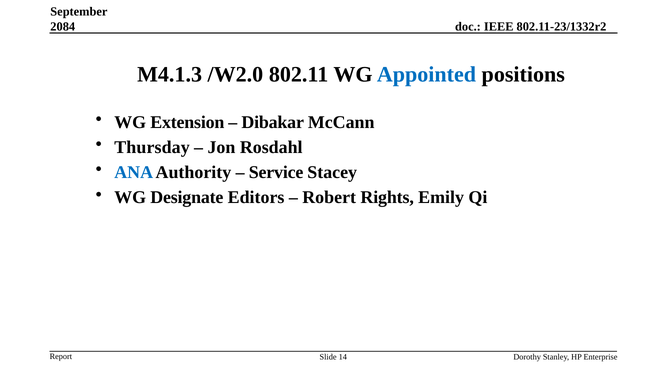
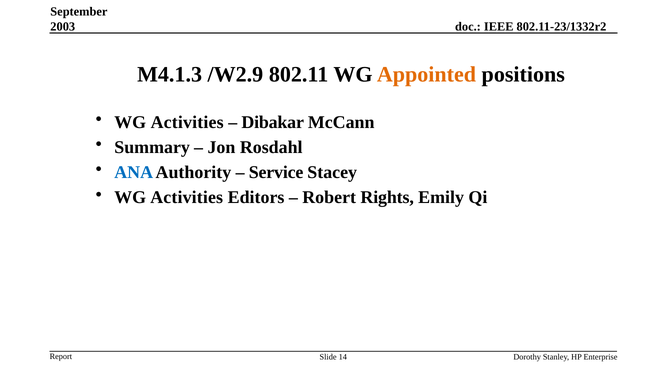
2084: 2084 -> 2003 (63, 26)
/W2.0: /W2.0 -> /W2.9 (235, 74)
Appointed colour: blue -> orange (427, 74)
Extension: Extension -> Activities (187, 122)
Thursday: Thursday -> Summary (152, 147)
Designate: Designate -> Activities (187, 197)
